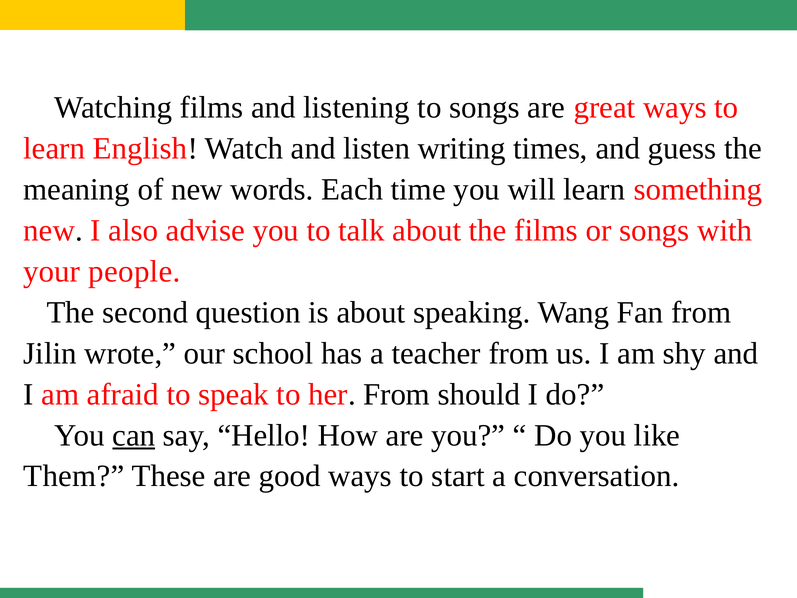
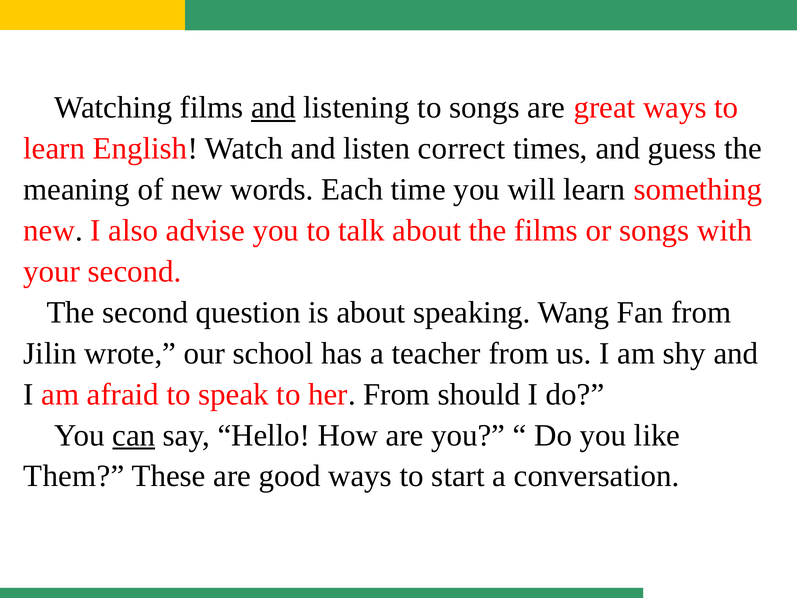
and underline: none -> present (273, 108)
writing: writing -> correct (461, 148)
your people: people -> second (135, 271)
